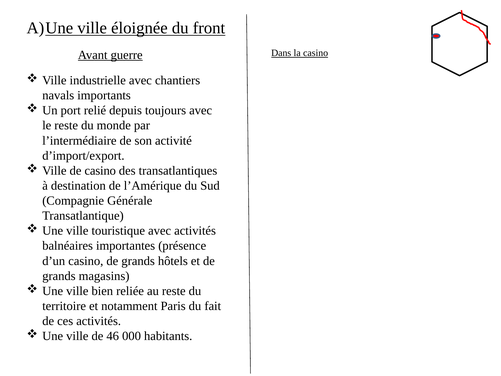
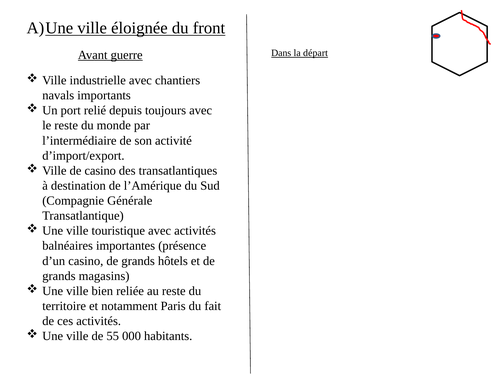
la casino: casino -> départ (316, 53)
46: 46 -> 55 (113, 336)
